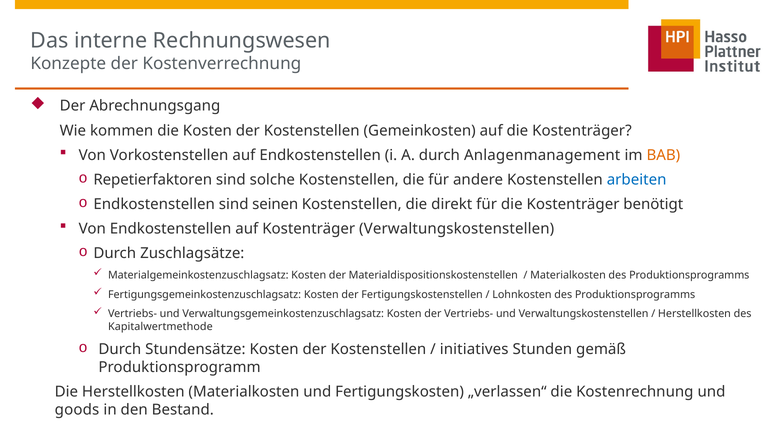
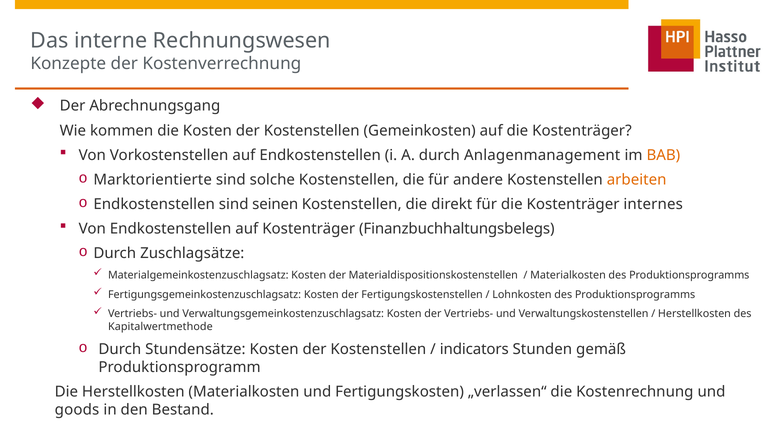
Repetierfaktoren: Repetierfaktoren -> Marktorientierte (153, 180)
arbeiten colour: blue -> orange (637, 180)
benötigt: benötigt -> internes (653, 204)
Kostenträger Verwaltungskostenstellen: Verwaltungskostenstellen -> Finanzbuchhaltungsbelegs (457, 229)
initiatives: initiatives -> indicators (474, 349)
